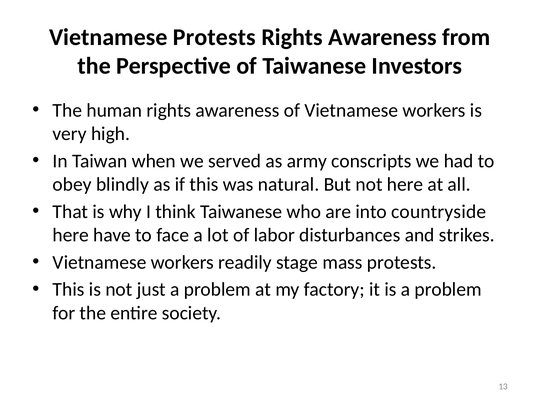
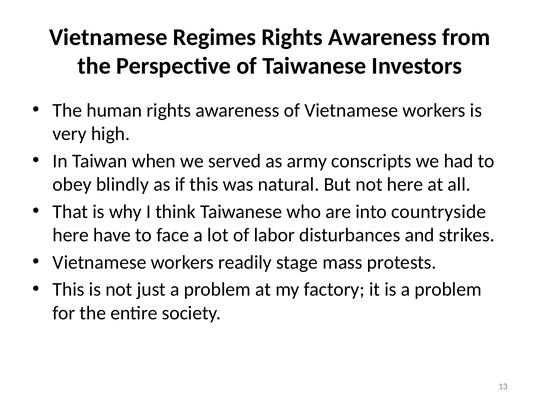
Vietnamese Protests: Protests -> Regimes (215, 37)
